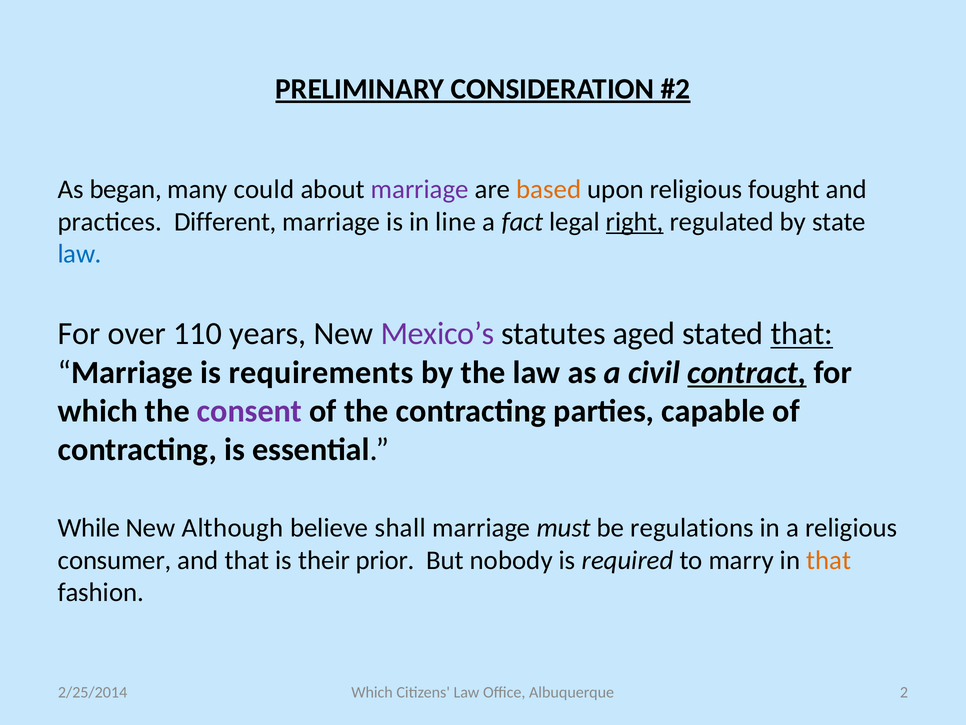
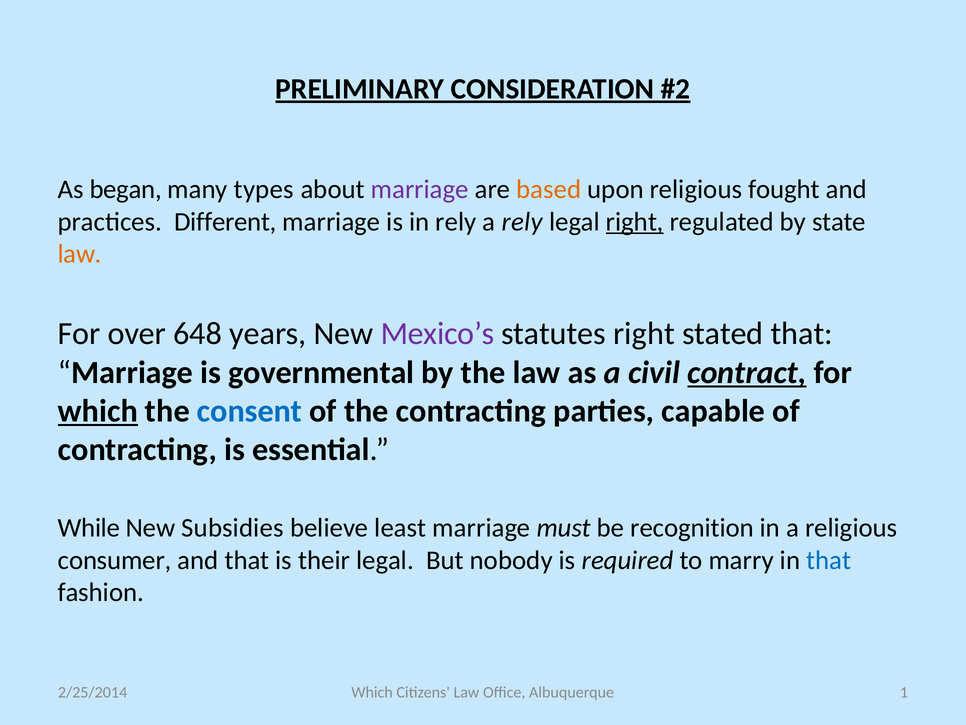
could: could -> types (264, 189)
in line: line -> rely (456, 222)
a fact: fact -> rely (522, 222)
law colour: blue -> orange (80, 254)
110: 110 -> 648 (198, 334)
statutes aged: aged -> right (644, 334)
that underline: present -> none (802, 334)
requirements: requirements -> governmental (321, 372)
which underline: none -> present (98, 411)
consent colour: purple -> blue (249, 411)
Although: Although -> Subsidies (233, 528)
shall: shall -> least (400, 528)
regulations: regulations -> recognition (692, 528)
their prior: prior -> legal (385, 560)
that colour: orange -> blue (829, 560)
2: 2 -> 1 (904, 692)
